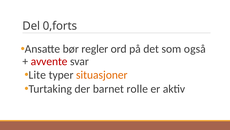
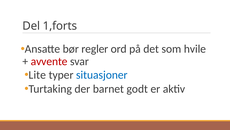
0,forts: 0,forts -> 1,forts (60, 26)
også: også -> hvile (195, 49)
situasjoner colour: orange -> blue (102, 75)
rolle: rolle -> godt (137, 88)
